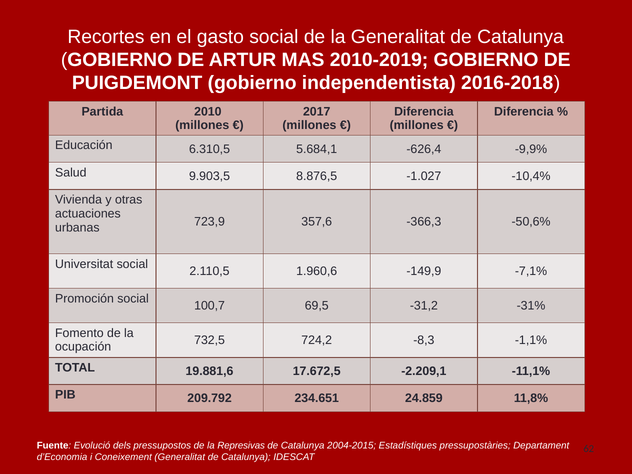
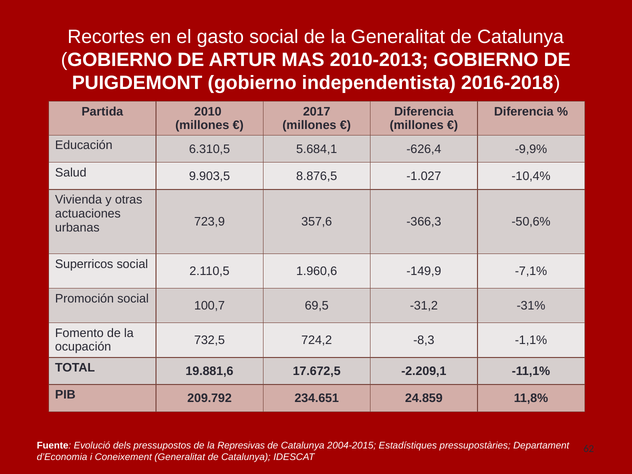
2010-2019: 2010-2019 -> 2010-2013 (379, 60)
Universitat: Universitat -> Superricos (84, 264)
